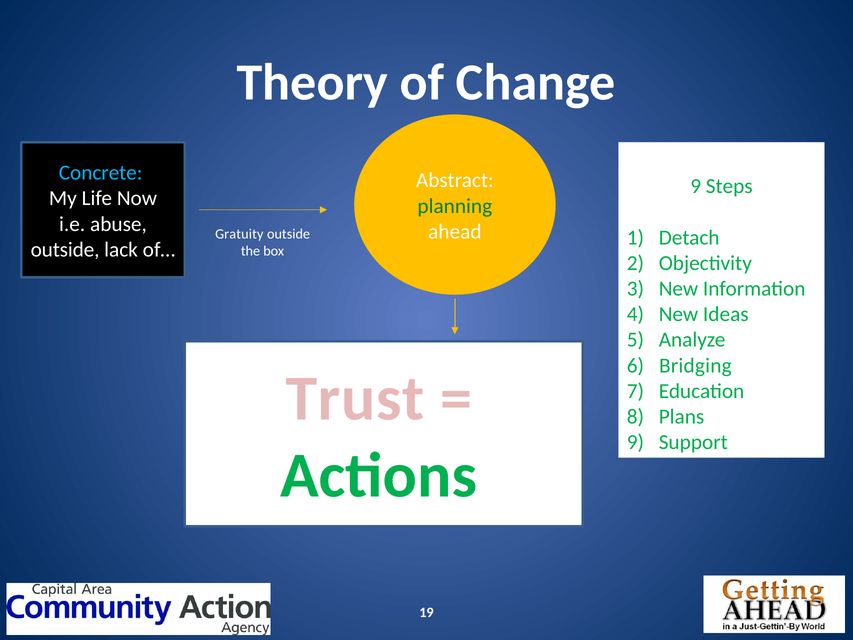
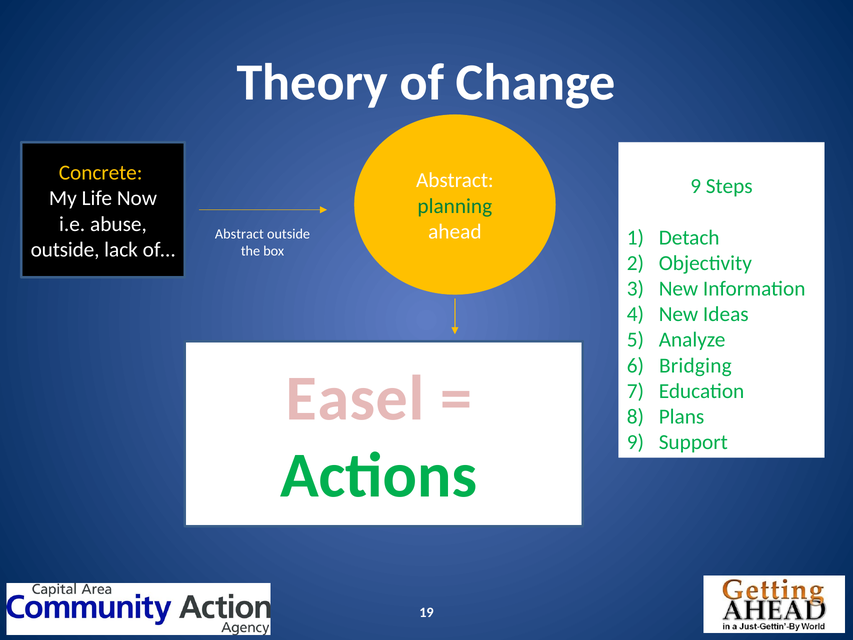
Concrete colour: light blue -> yellow (101, 173)
Gratuity: Gratuity -> Abstract (239, 234)
Trust: Trust -> Easel (355, 399)
